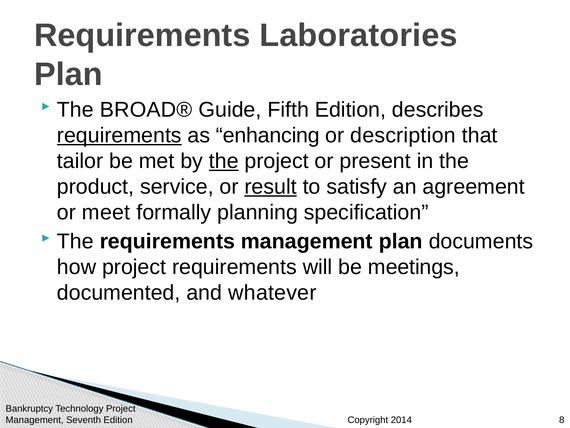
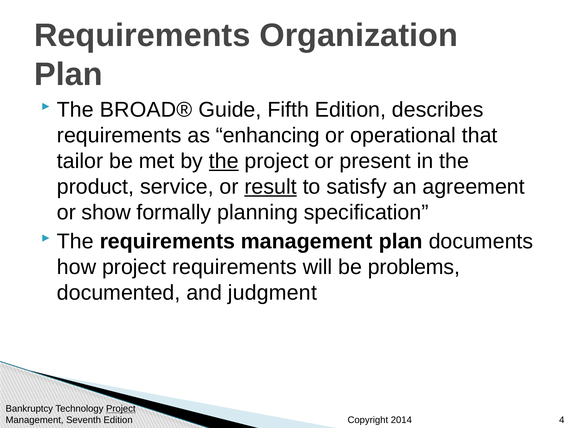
Laboratories: Laboratories -> Organization (359, 36)
requirements underline: present -> none (119, 135)
description: description -> operational (403, 135)
meet: meet -> show (106, 212)
meetings: meetings -> problems (414, 267)
whatever: whatever -> judgment (272, 292)
Project underline: none -> present (121, 408)
8: 8 -> 4 (562, 420)
